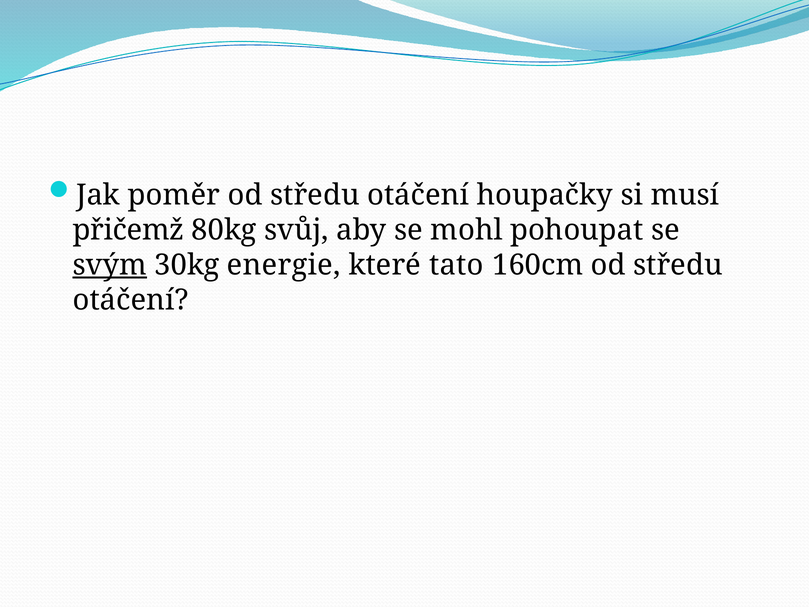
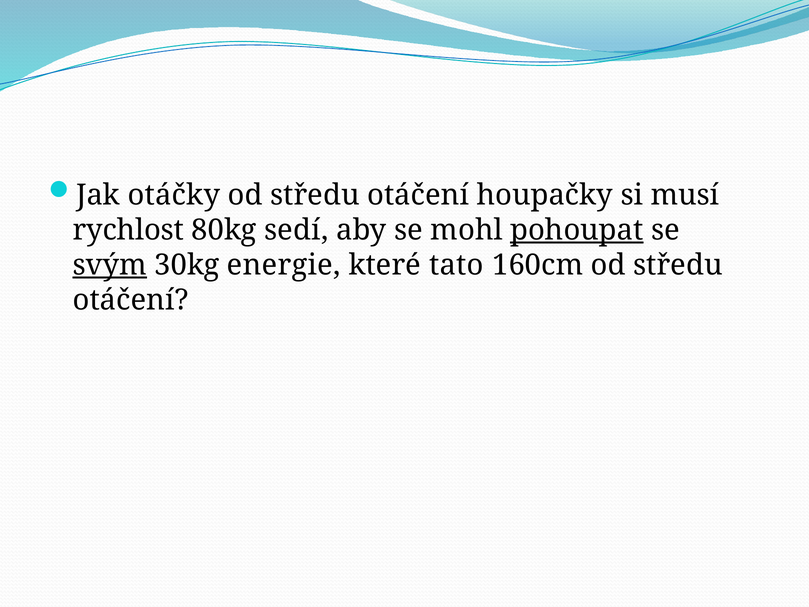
poměr: poměr -> otáčky (174, 195)
přičemž: přičemž -> rychlost (128, 230)
svůj: svůj -> sedí (296, 230)
pohoupat underline: none -> present (577, 230)
